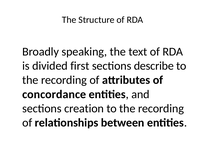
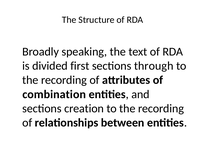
describe: describe -> through (154, 66)
concordance: concordance -> combination (54, 95)
